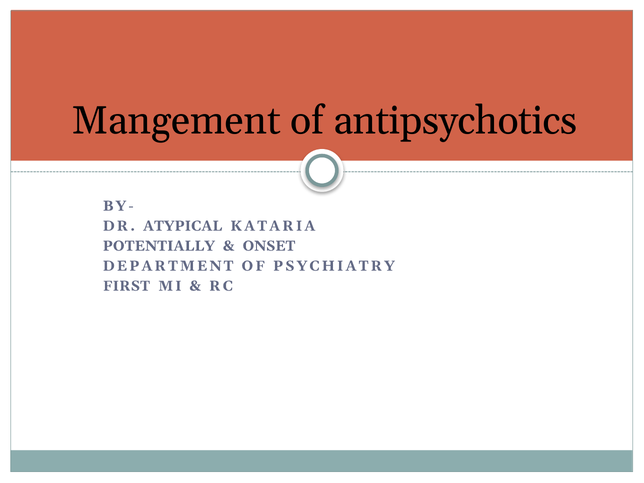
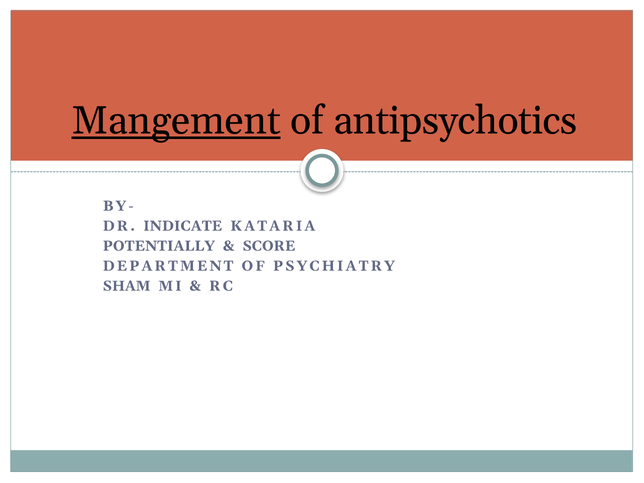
Mangement underline: none -> present (176, 121)
ATYPICAL: ATYPICAL -> INDICATE (183, 226)
ONSET: ONSET -> SCORE (269, 246)
FIRST: FIRST -> SHAM (127, 286)
